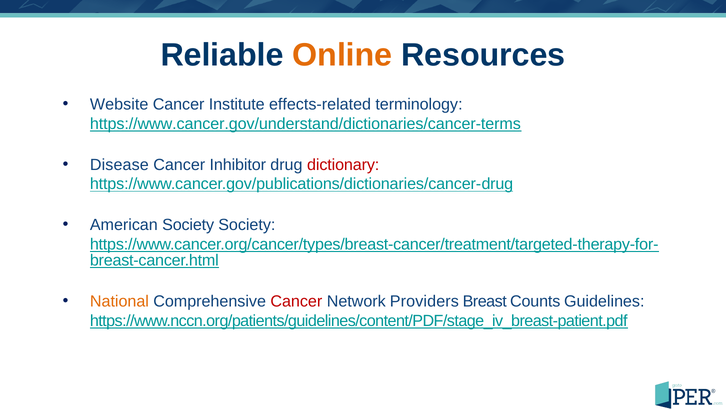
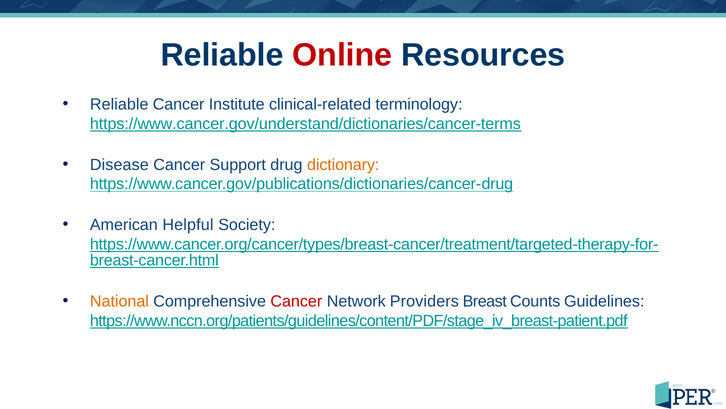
Online colour: orange -> red (342, 55)
Website: Website -> Reliable (119, 104)
effects-related: effects-related -> clinical-related (320, 104)
Inhibitor: Inhibitor -> Support (238, 164)
dictionary colour: red -> orange (343, 164)
American Society: Society -> Helpful (188, 225)
